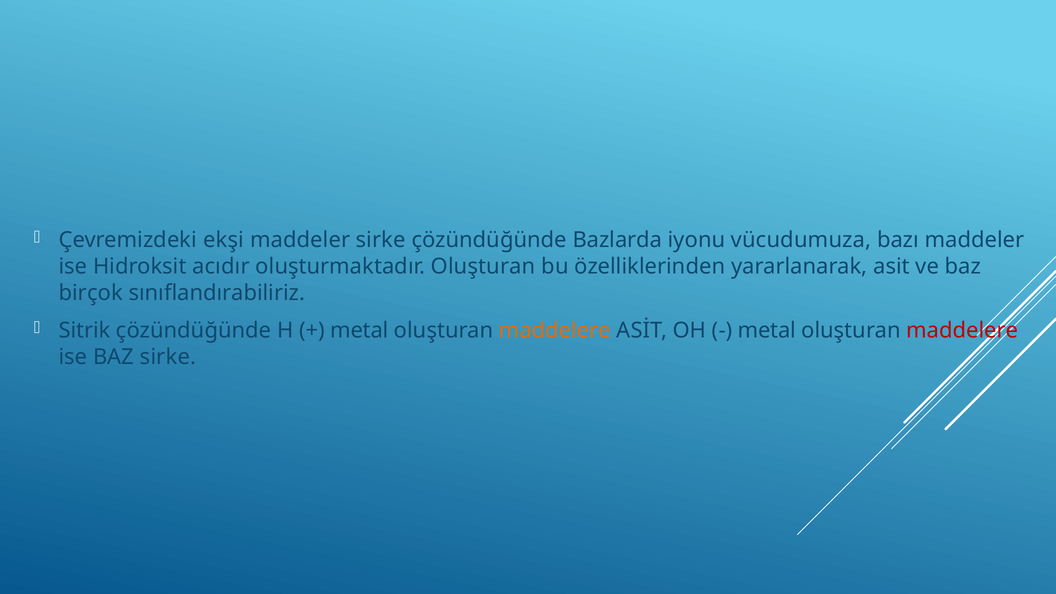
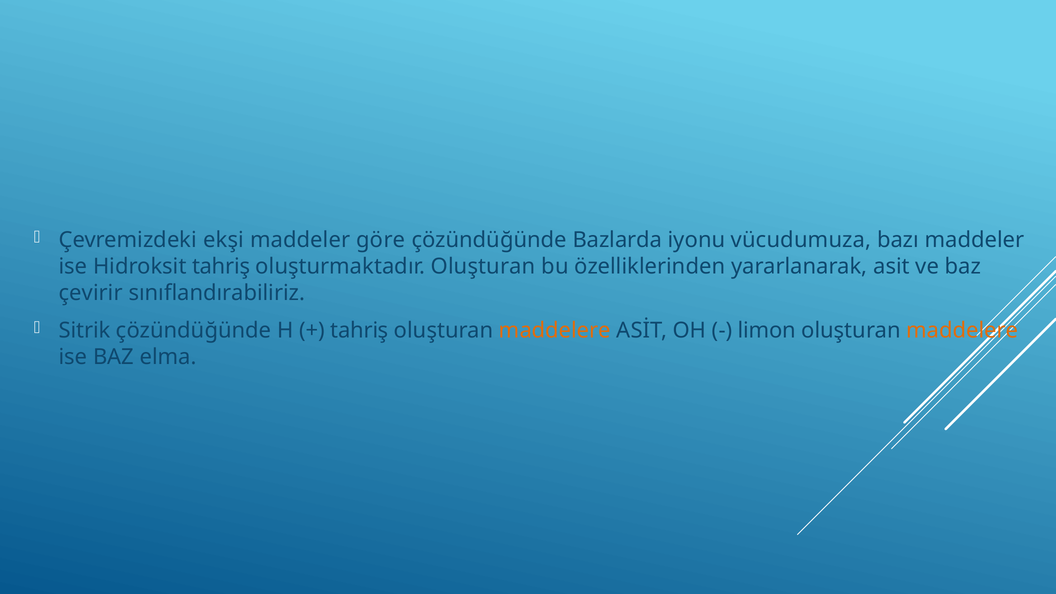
maddeler sirke: sirke -> göre (381, 240)
Hidroksit acıdır: acıdır -> tahriş (221, 267)
birçok: birçok -> çevirir (91, 293)
metal: metal -> tahriş (359, 330)
metal: metal -> limon (767, 330)
maddelere colour: red -> orange (962, 330)
BAZ sirke: sirke -> elma (168, 357)
